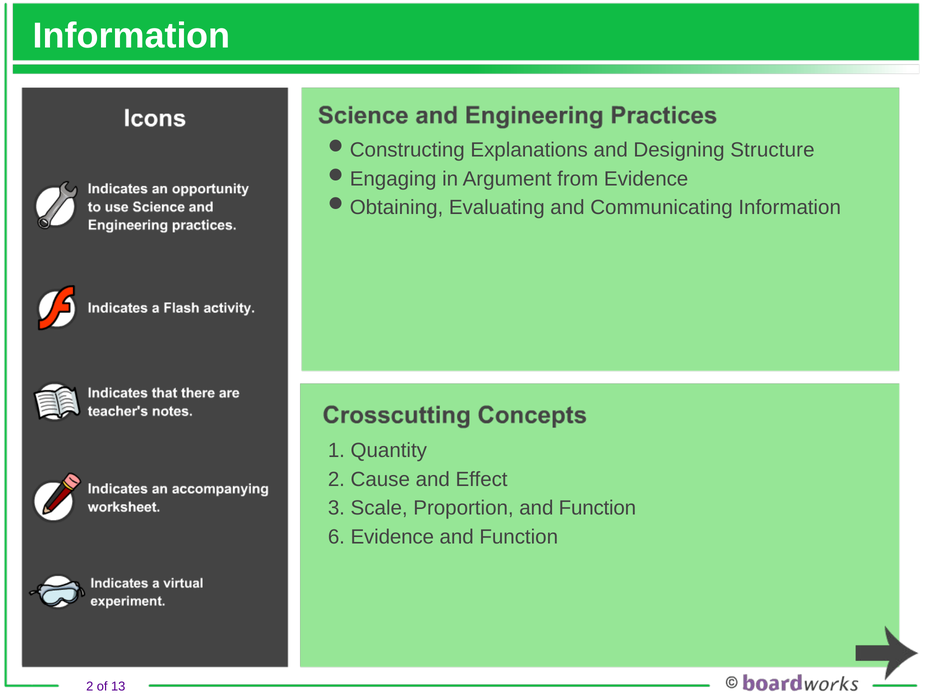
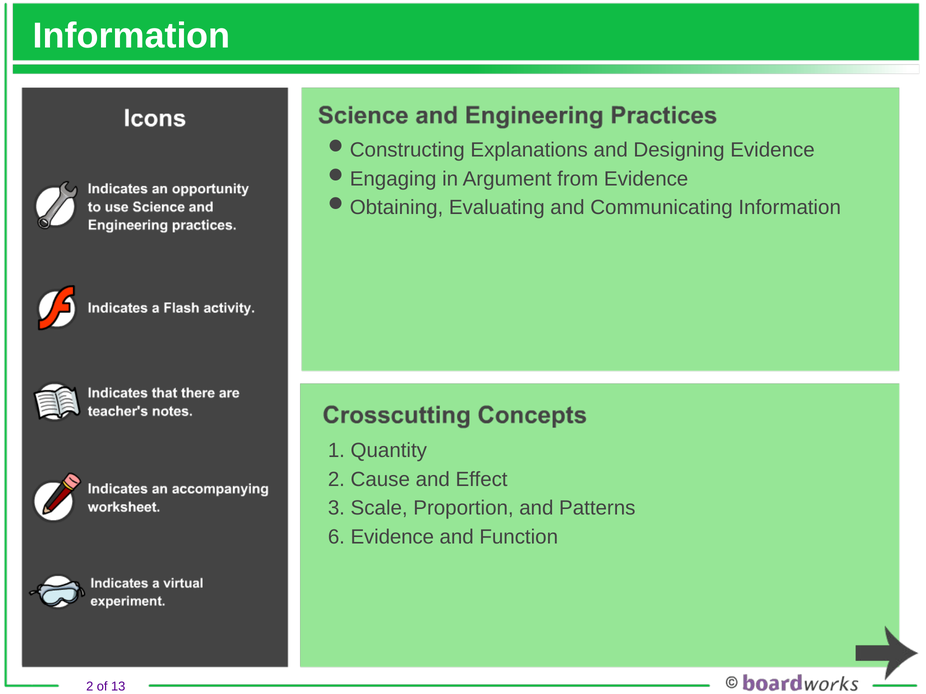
Designing Structure: Structure -> Evidence (773, 150)
Proportion and Function: Function -> Patterns (597, 508)
